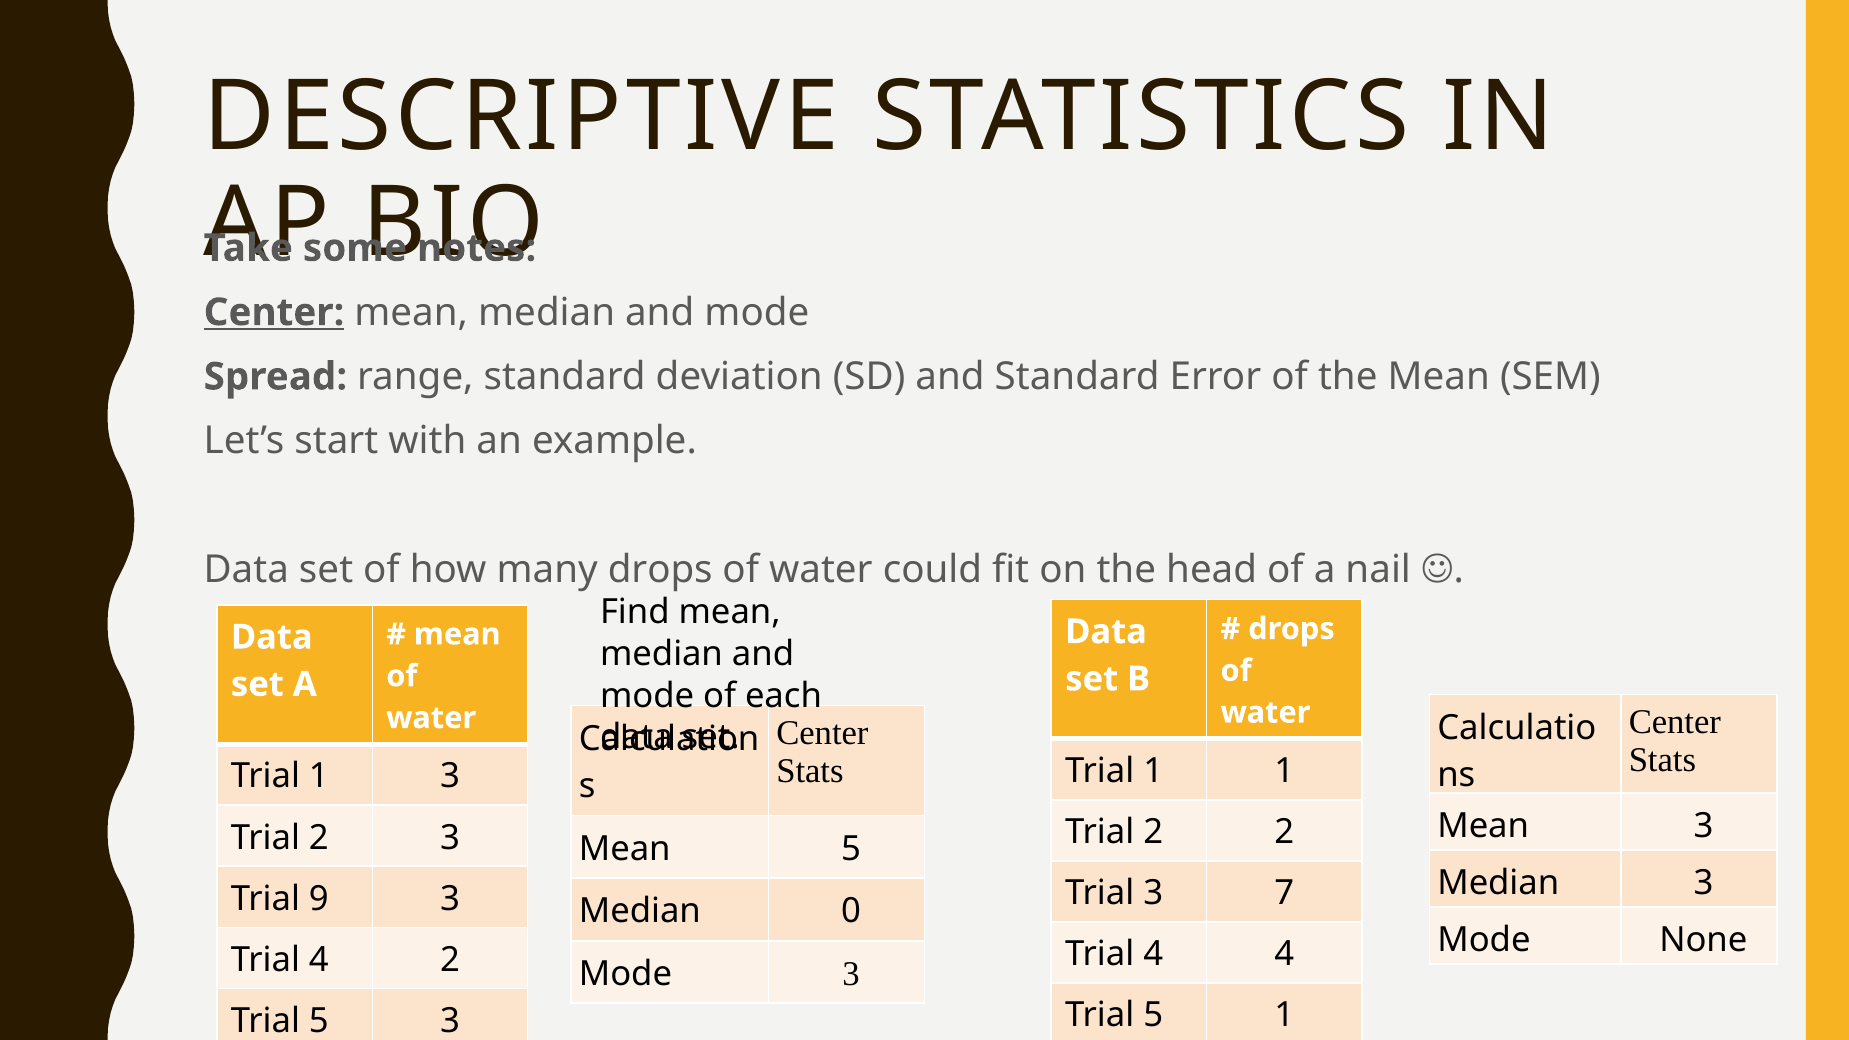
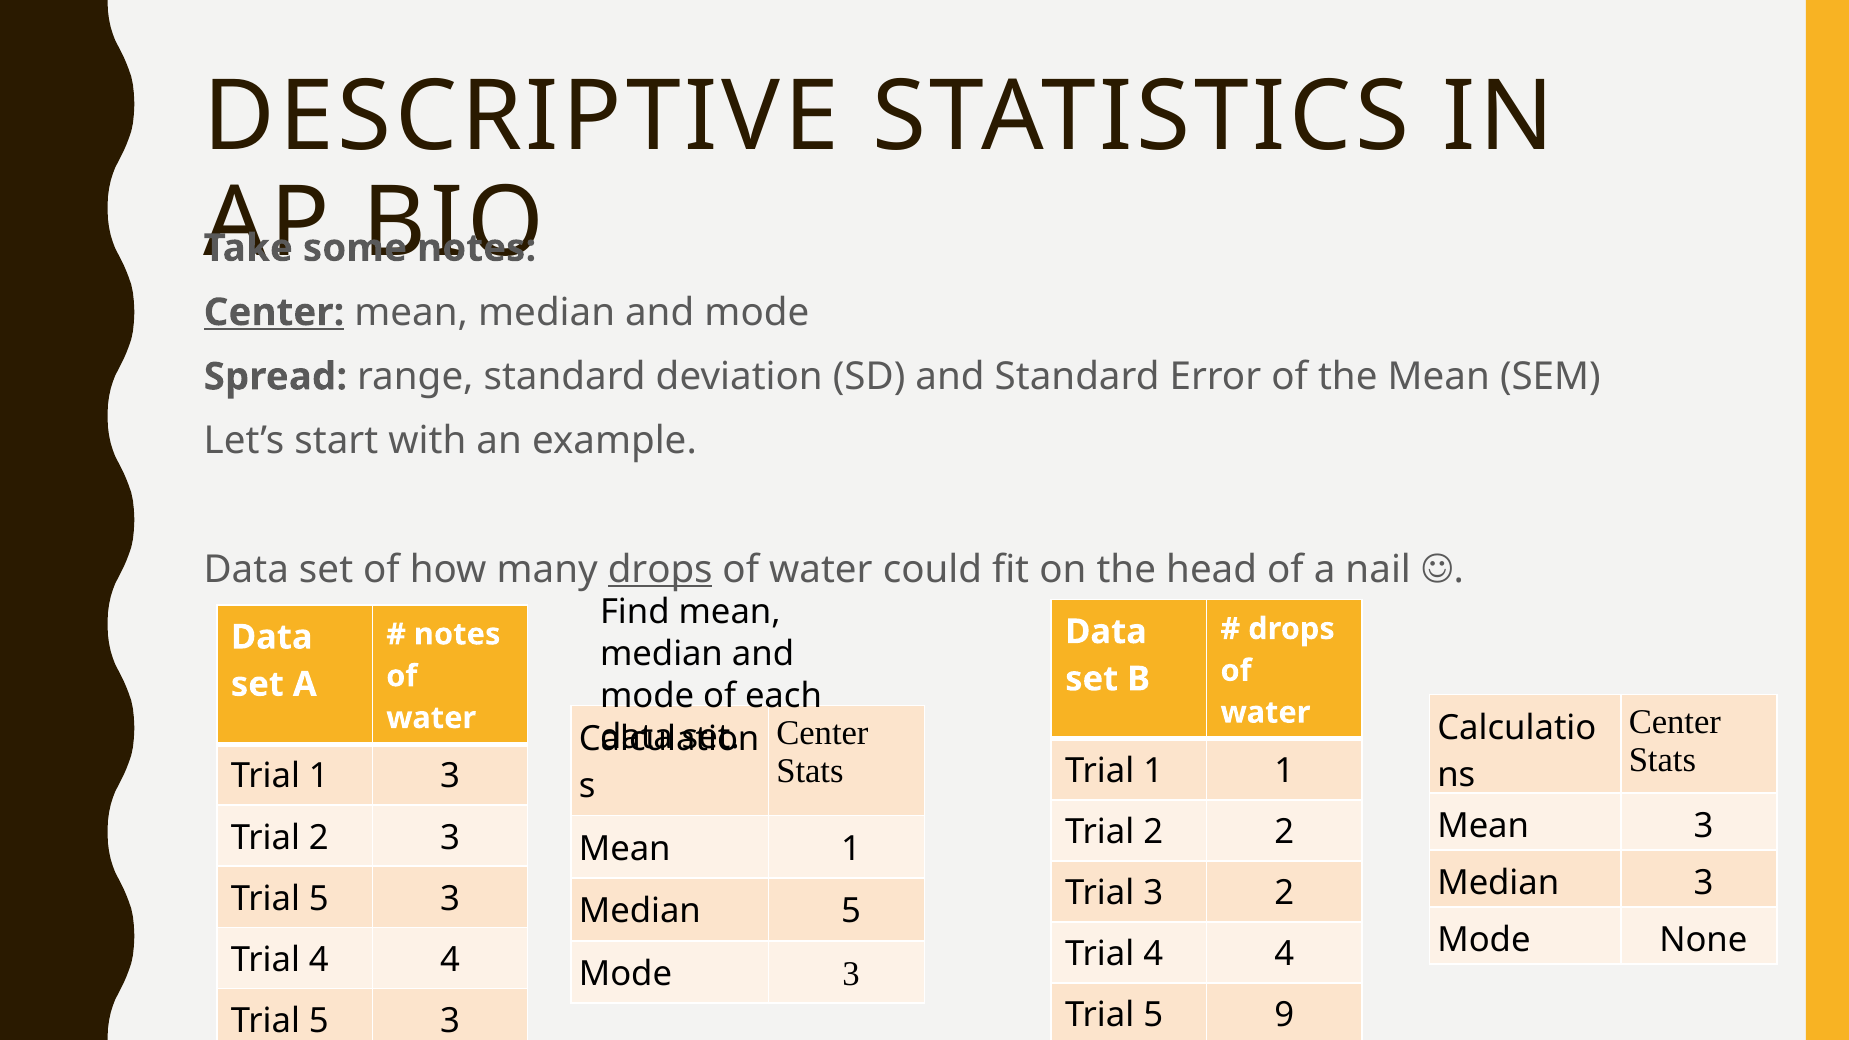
drops underline: none -> present (660, 570)
mean: mean -> notes (457, 634)
Mean 5: 5 -> 1 (851, 849)
3 7: 7 -> 2 (1284, 893)
9: 9 -> 5 (319, 899)
Median 0: 0 -> 5 (851, 911)
2: 2 -> 4 (450, 960)
5 1: 1 -> 9 (1284, 1016)
